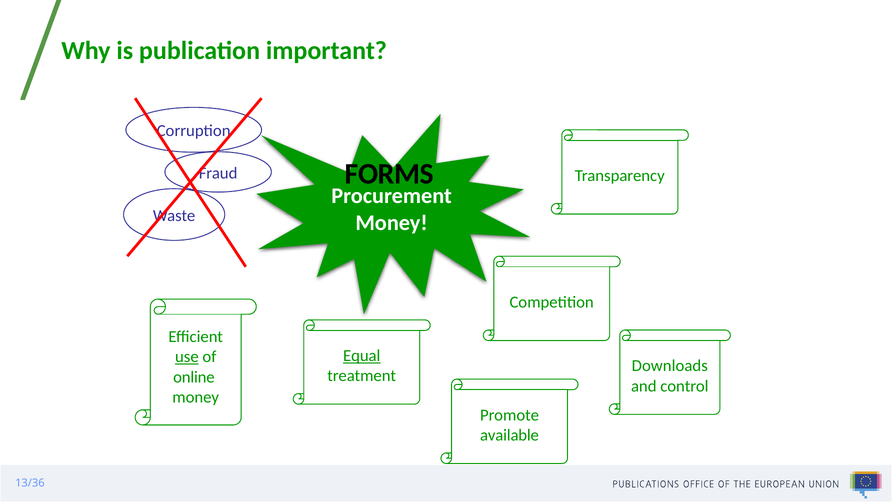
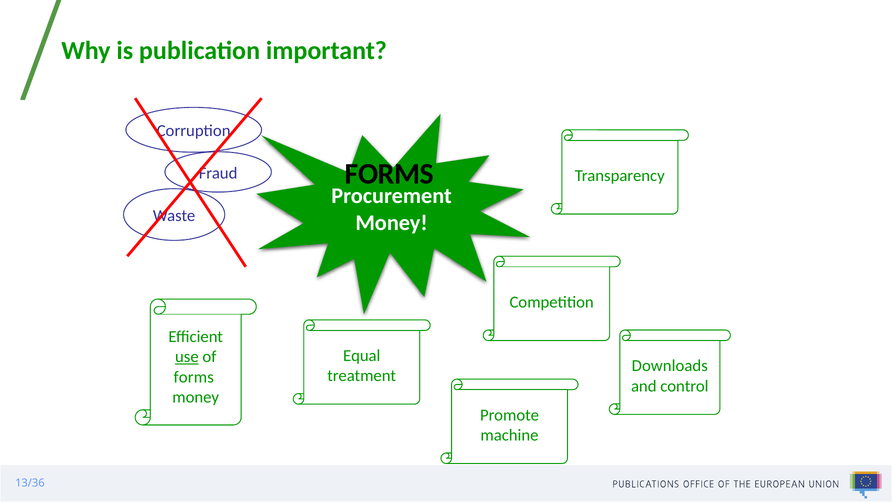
Equal underline: present -> none (362, 356)
online: online -> forms (194, 377)
available: available -> machine (509, 435)
